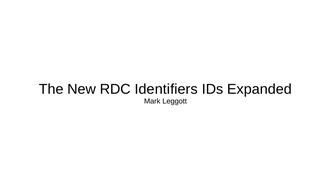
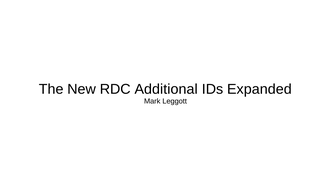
Identifiers: Identifiers -> Additional (166, 89)
